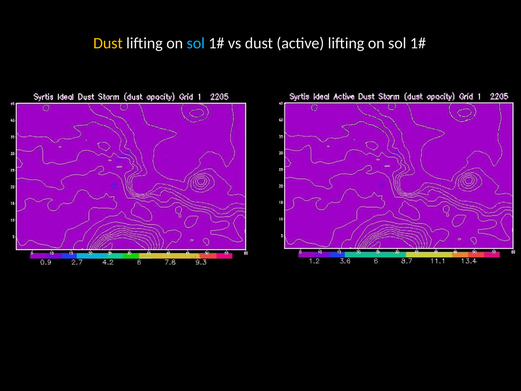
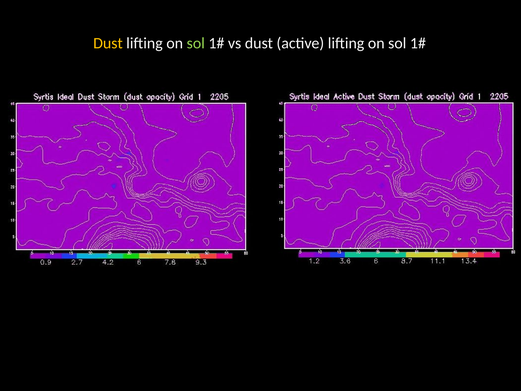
sol colour: light blue -> light green (196, 43)
